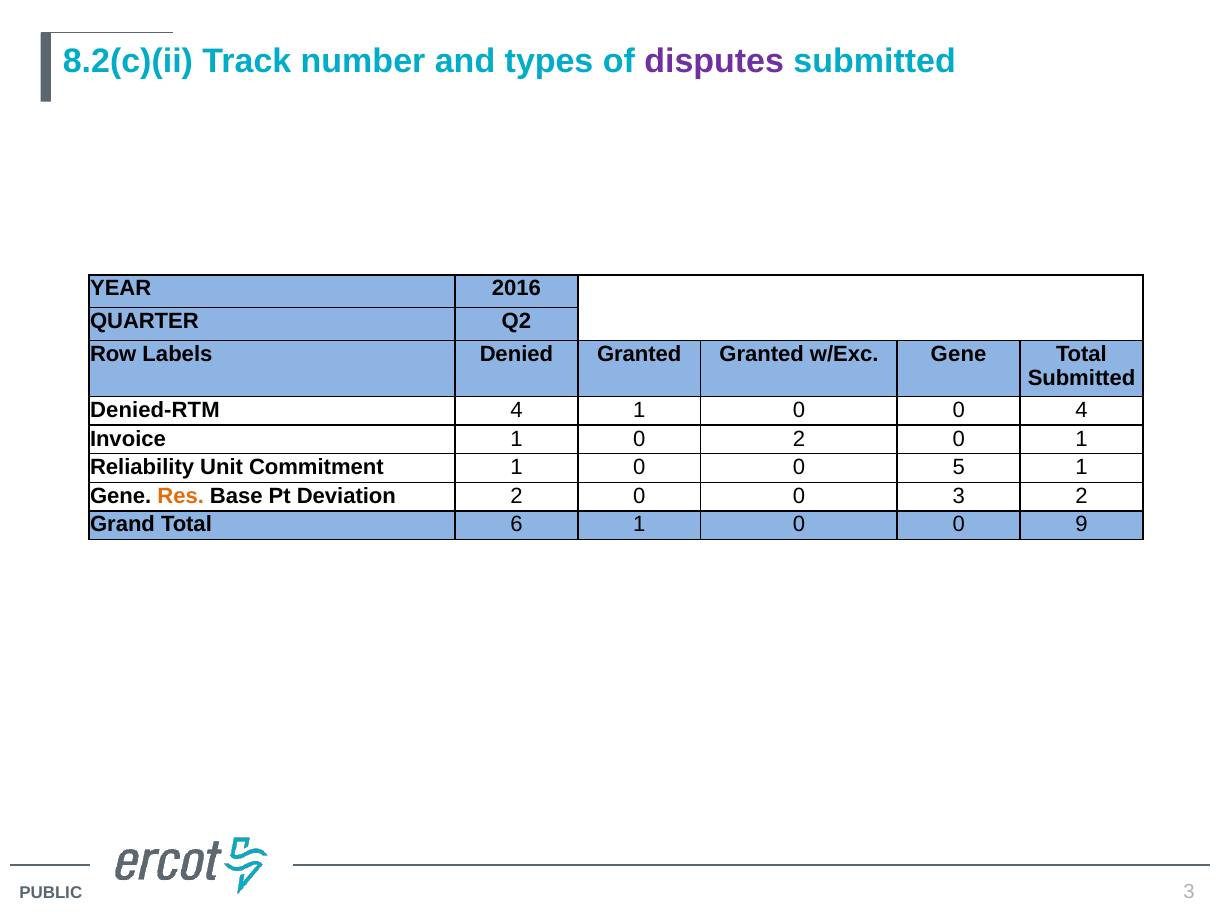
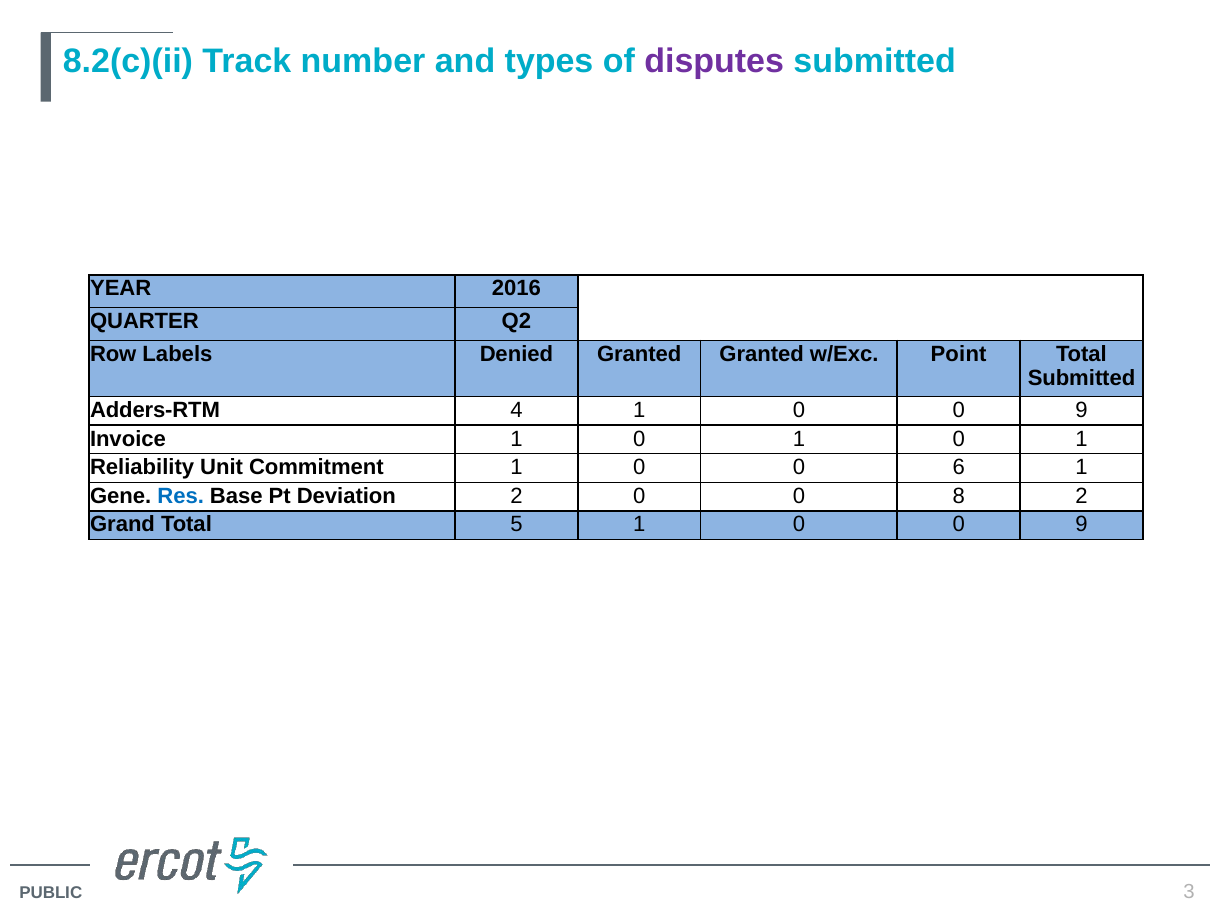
w/Exc Gene: Gene -> Point (959, 354)
Denied-RTM: Denied-RTM -> Adders-RTM (155, 410)
4: 4 -> 9 (1081, 410)
Invoice 1 0 2: 2 -> 1 (799, 439)
5: 5 -> 6 (959, 468)
Res colour: orange -> blue (181, 496)
0 3: 3 -> 8 (959, 496)
6: 6 -> 5 (516, 525)
